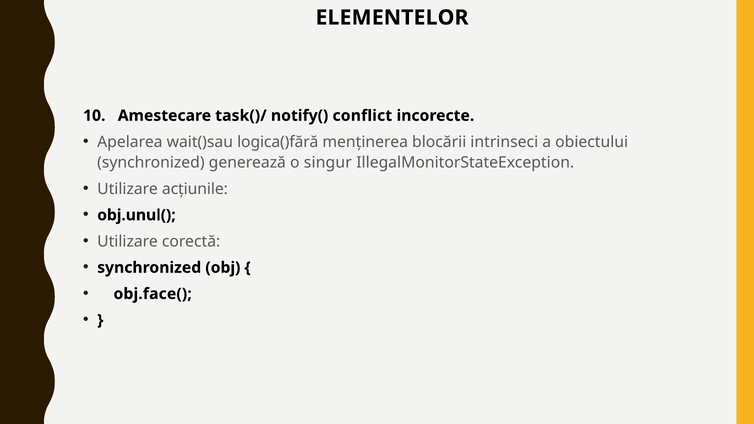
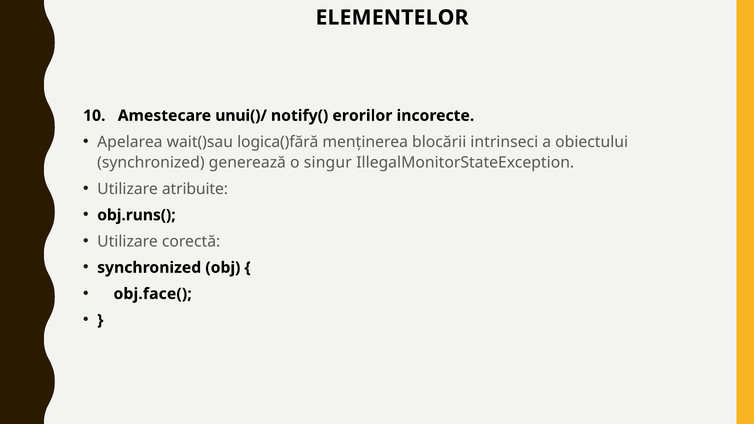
task()/: task()/ -> unui()/ (241, 116)
conflict: conflict -> erorilor (362, 116)
acțiunile: acțiunile -> atribuite (195, 189)
obj.unul(: obj.unul( -> obj.runs( (136, 215)
